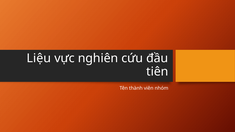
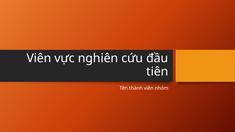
Liệu: Liệu -> Viên (39, 58)
